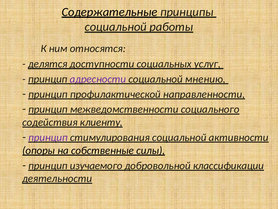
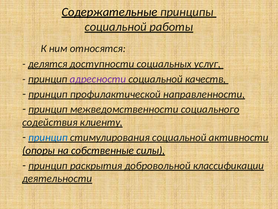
мнению: мнению -> качеств (206, 79)
принцип colour: purple -> blue (48, 137)
изучаемого: изучаемого -> раскрытия (96, 165)
